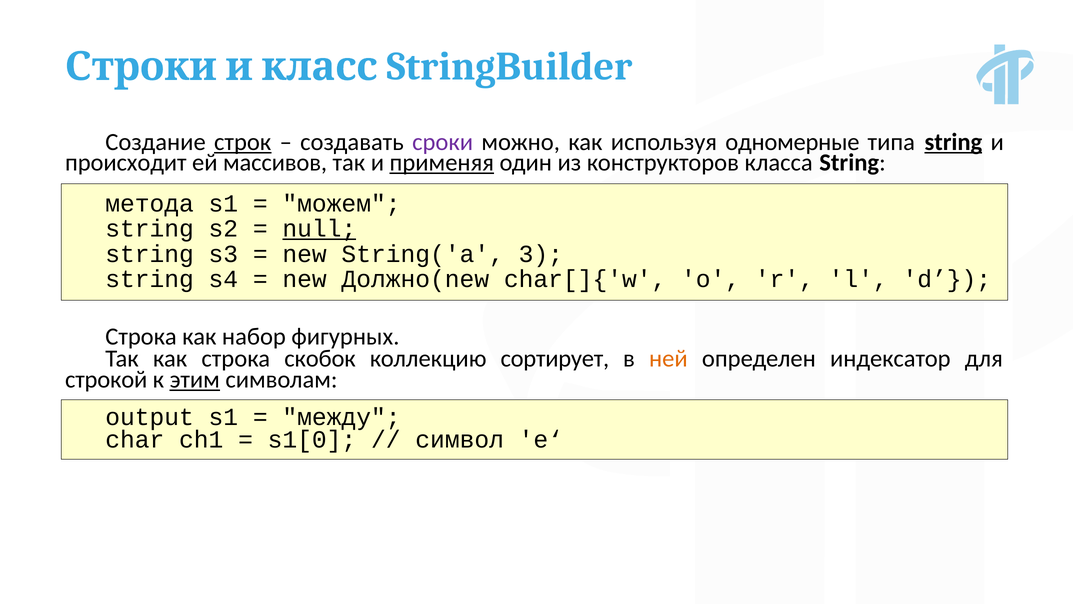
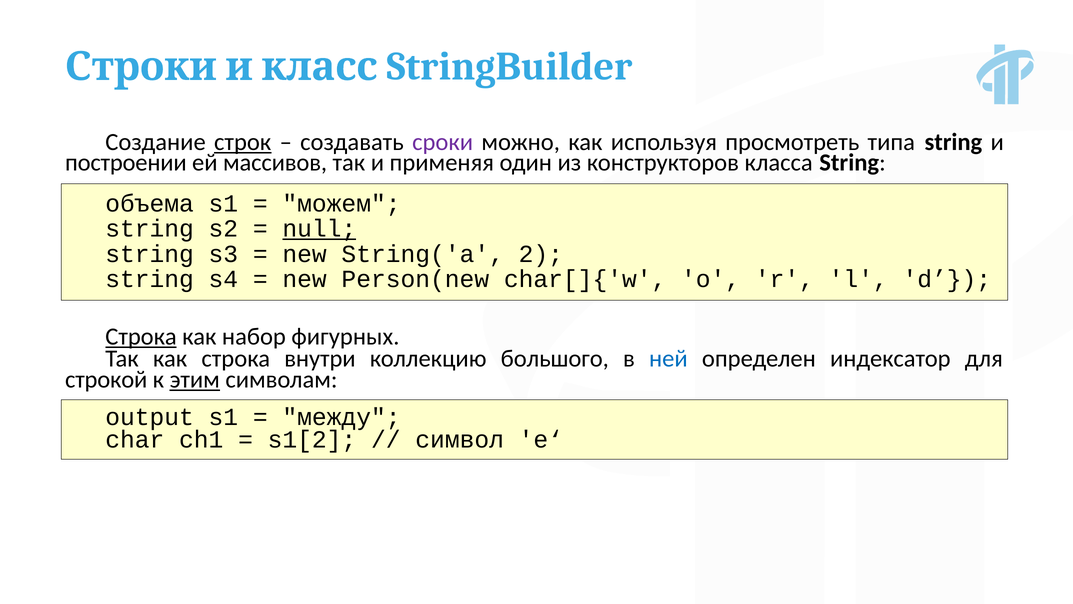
одномерные: одномерные -> просмотреть (792, 142)
string underline: present -> none (953, 142)
происходит: происходит -> построении (126, 163)
применяя underline: present -> none (442, 163)
метода: метода -> объема (150, 203)
3: 3 -> 2 (541, 254)
Должно(new: Должно(new -> Person(new (415, 279)
Строка underline: none -> present (141, 336)
скобок: скобок -> внутри (320, 359)
сортирует: сортирует -> большого (555, 359)
ней colour: orange -> blue (668, 359)
s1[0: s1[0 -> s1[2 (312, 439)
